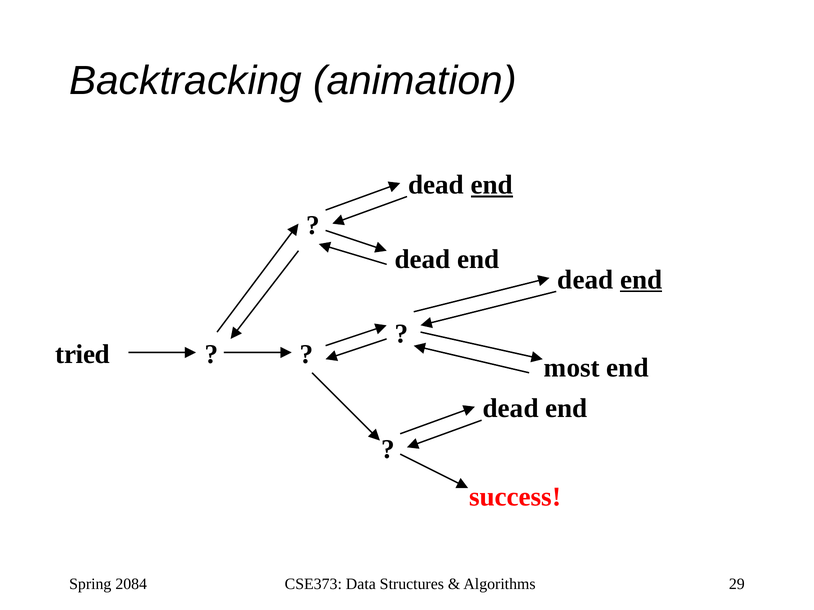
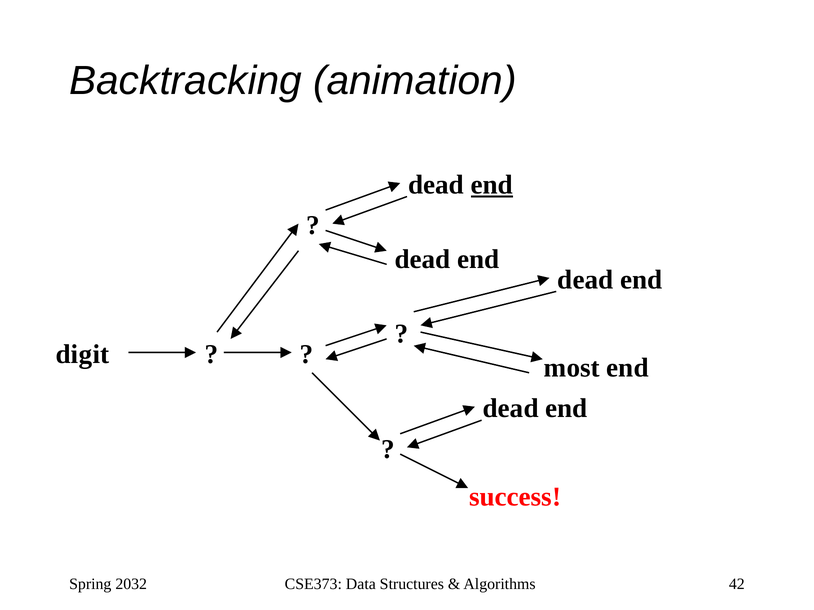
end underline: present -> none (641, 280)
tried: tried -> digit (82, 355)
2084: 2084 -> 2032 (131, 584)
29: 29 -> 42 (737, 584)
